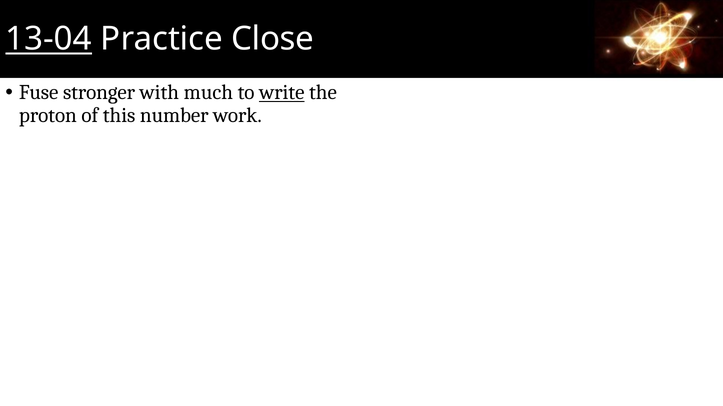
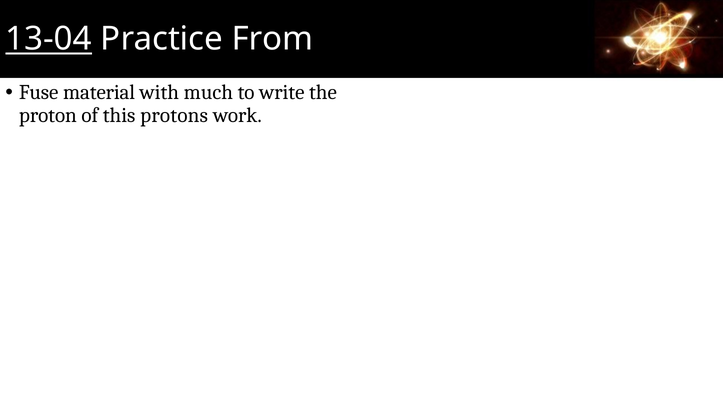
Close: Close -> From (273, 39)
stronger: stronger -> material (99, 93)
write underline: present -> none (282, 93)
number: number -> protons (174, 115)
